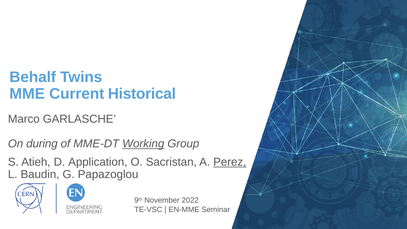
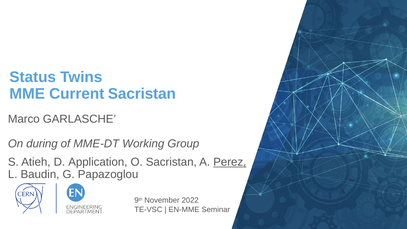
Behalf: Behalf -> Status (33, 77)
Current Historical: Historical -> Sacristan (142, 94)
Working underline: present -> none (143, 144)
